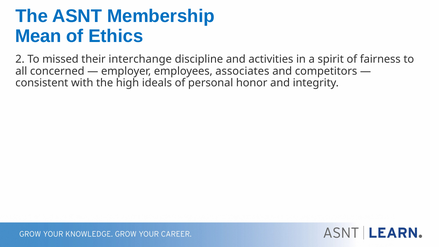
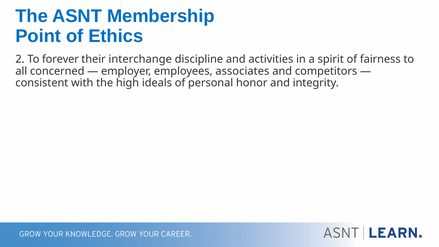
Mean: Mean -> Point (38, 36)
missed: missed -> forever (60, 59)
